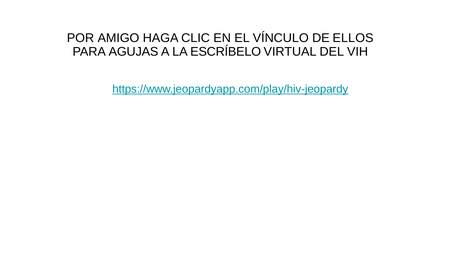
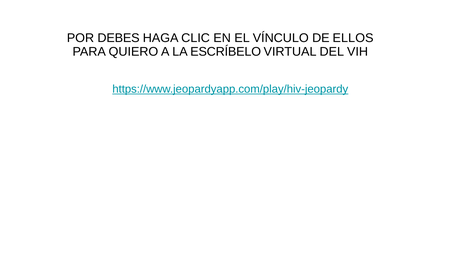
AMIGO: AMIGO -> DEBES (119, 38)
AGUJAS: AGUJAS -> QUIERO (133, 52)
